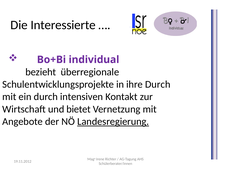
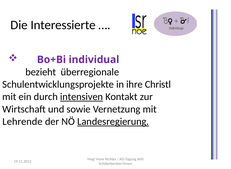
ihre Durch: Durch -> Christl (158, 84)
intensiven underline: none -> present (82, 96)
bietet: bietet -> sowie (79, 109)
Angebote: Angebote -> Lehrende (22, 121)
